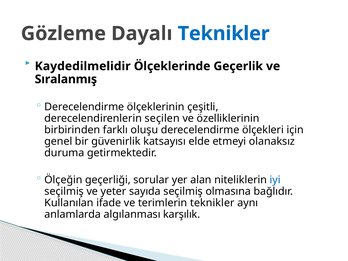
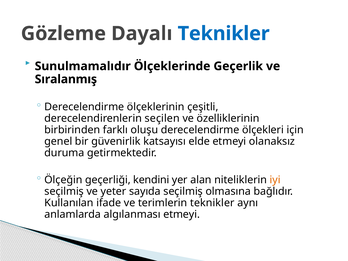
Kaydedilmelidir: Kaydedilmelidir -> Sunulmamalıdır (83, 66)
sorular: sorular -> kendini (151, 180)
iyi colour: blue -> orange (275, 180)
algılanması karşılık: karşılık -> etmeyi (182, 214)
